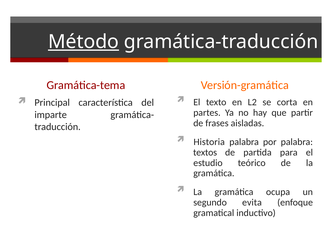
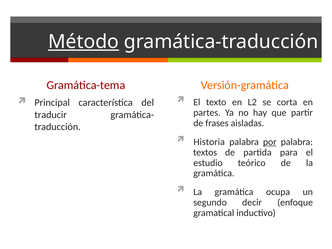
imparte: imparte -> traducir (51, 115)
por underline: none -> present (270, 142)
evita: evita -> decir (252, 202)
